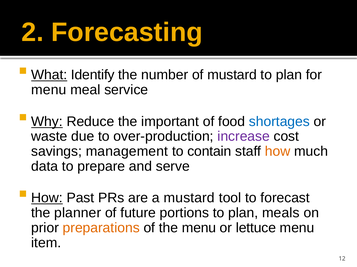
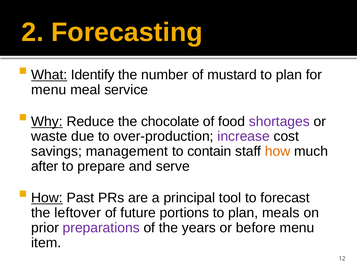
important: important -> chocolate (170, 122)
shortages colour: blue -> purple (279, 122)
data: data -> after (45, 167)
a mustard: mustard -> principal (189, 198)
planner: planner -> leftover (78, 213)
preparations colour: orange -> purple (101, 228)
the menu: menu -> years (199, 228)
lettuce: lettuce -> before (256, 228)
